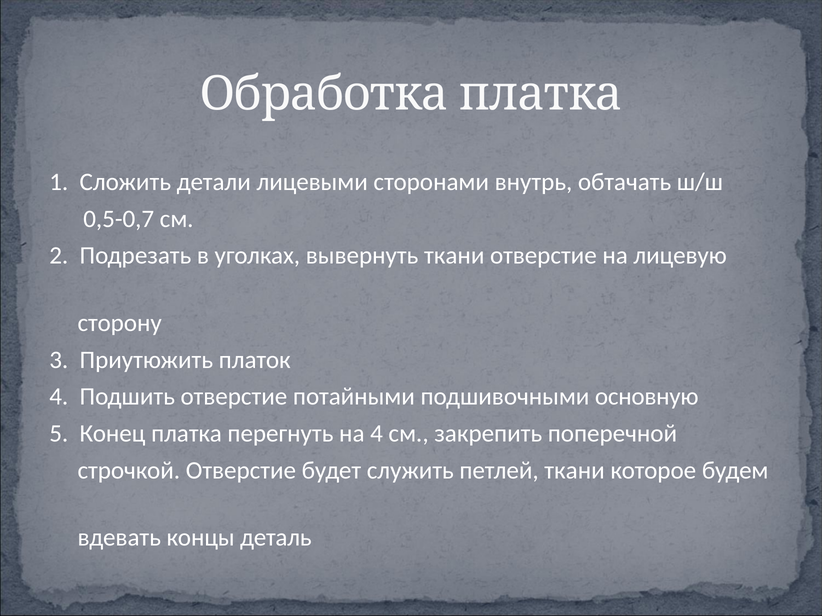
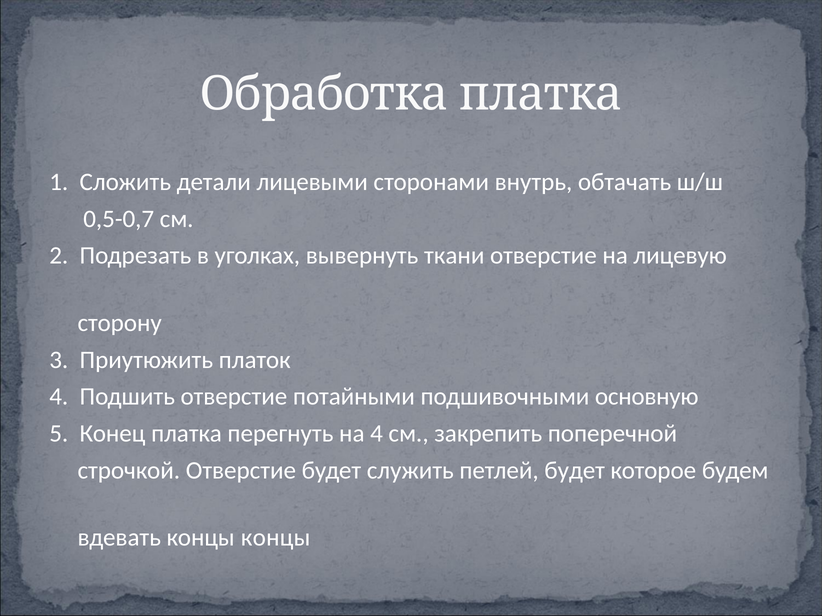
петлей ткани: ткани -> будет (575, 471)
концы деталь: деталь -> концы (276, 538)
